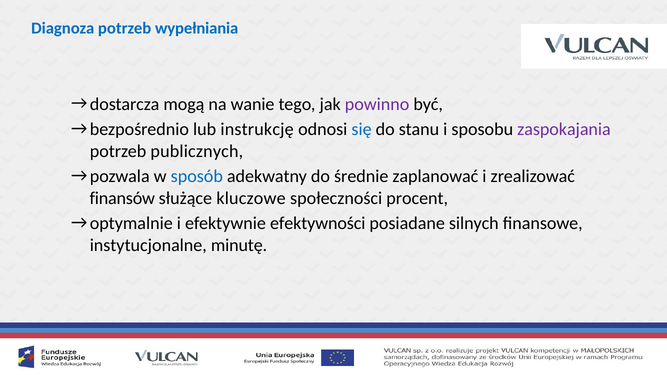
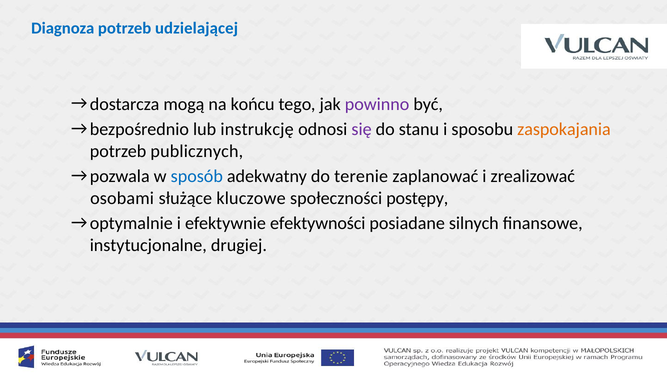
wypełniania: wypełniania -> udzielającej (197, 28)
wanie: wanie -> końcu (253, 104)
się colour: blue -> purple (362, 129)
zaspokajania colour: purple -> orange (564, 129)
średnie: średnie -> terenie (361, 177)
finansów: finansów -> osobami (122, 198)
procent: procent -> postępy (417, 198)
minutę: minutę -> drugiej (239, 245)
